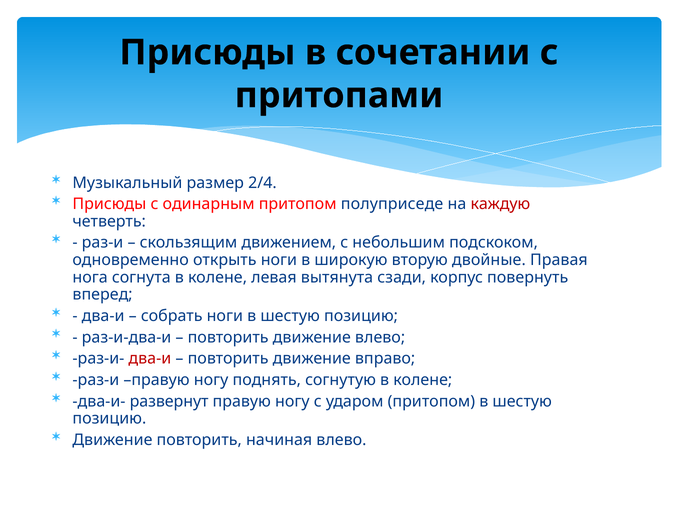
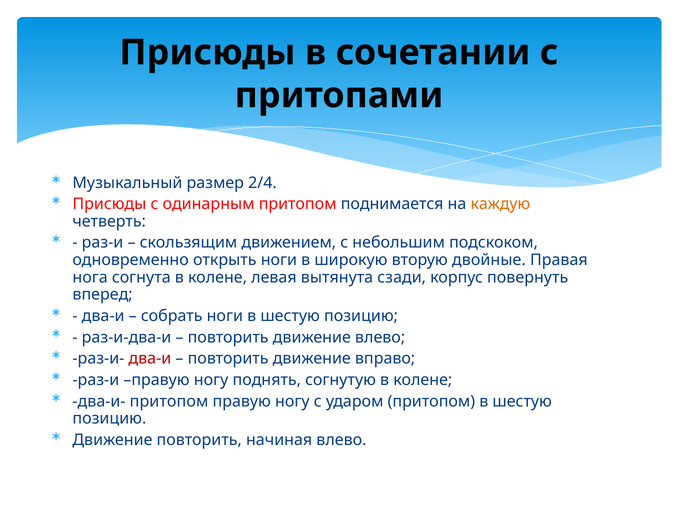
полуприседе: полуприседе -> поднимается (392, 204)
каждую colour: red -> orange (500, 204)
два-и- развернут: развернут -> притопом (169, 402)
